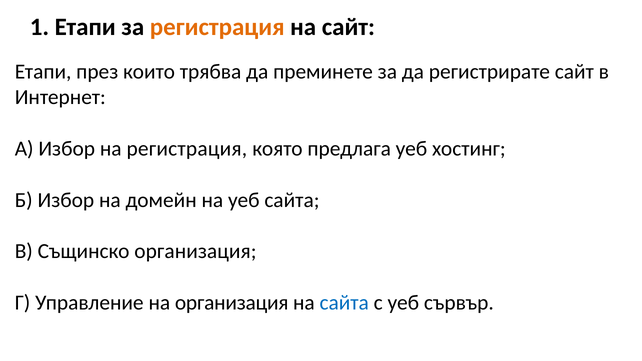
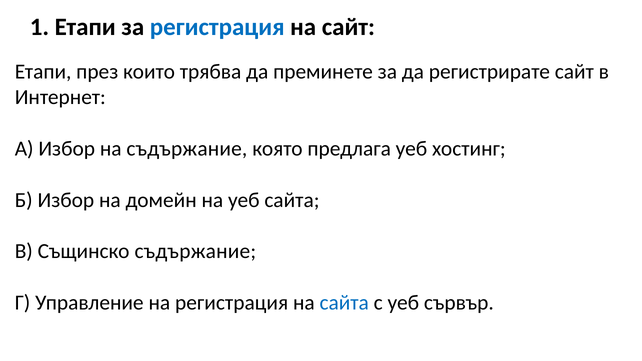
регистрация colour: orange -> blue (217, 27)
на регистрация: регистрация -> съдържание (187, 149)
Същинско организация: организация -> съдържание (195, 251)
на организация: организация -> регистрация (232, 303)
